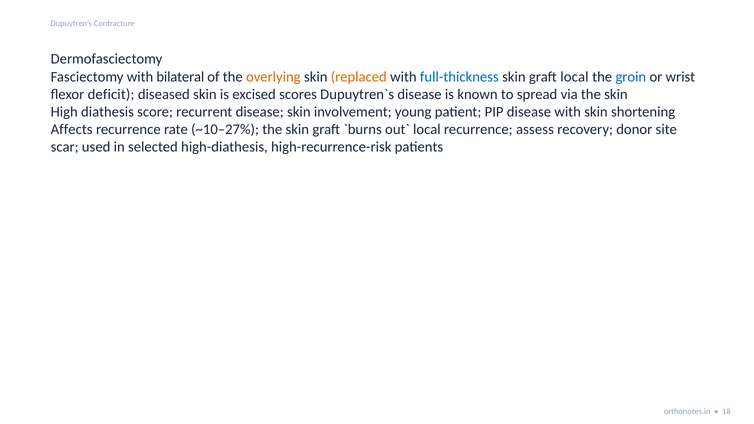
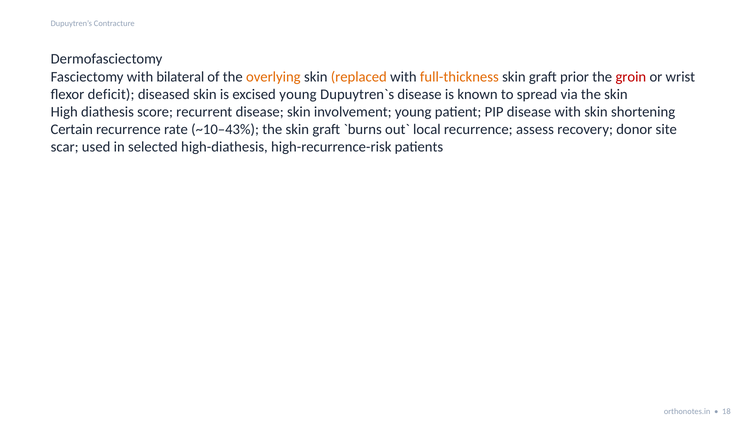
full-thickness colour: blue -> orange (459, 77)
graft local: local -> prior (575, 77)
groin colour: blue -> red (631, 77)
excised scores: scores -> young (298, 94)
Affects: Affects -> Certain (72, 130)
~10–27%: ~10–27% -> ~10–43% (225, 130)
